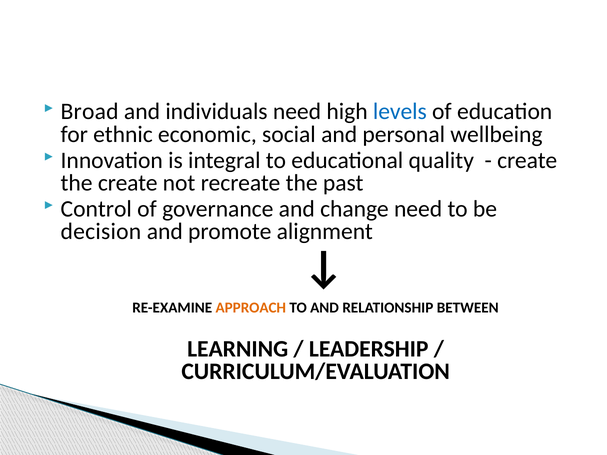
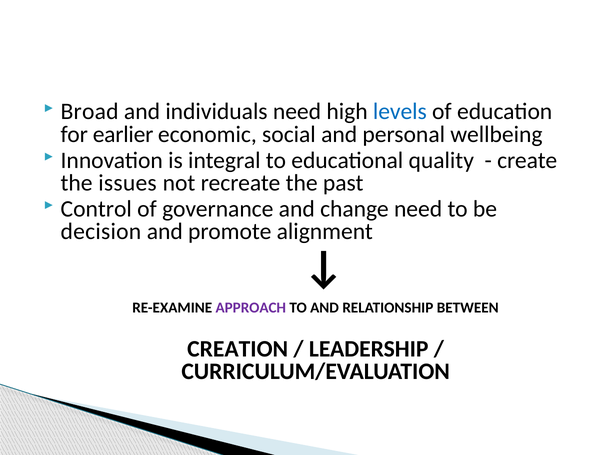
ethnic: ethnic -> earlier (123, 134)
the create: create -> issues (128, 183)
APPROACH colour: orange -> purple (251, 308)
LEARNING: LEARNING -> CREATION (238, 349)
